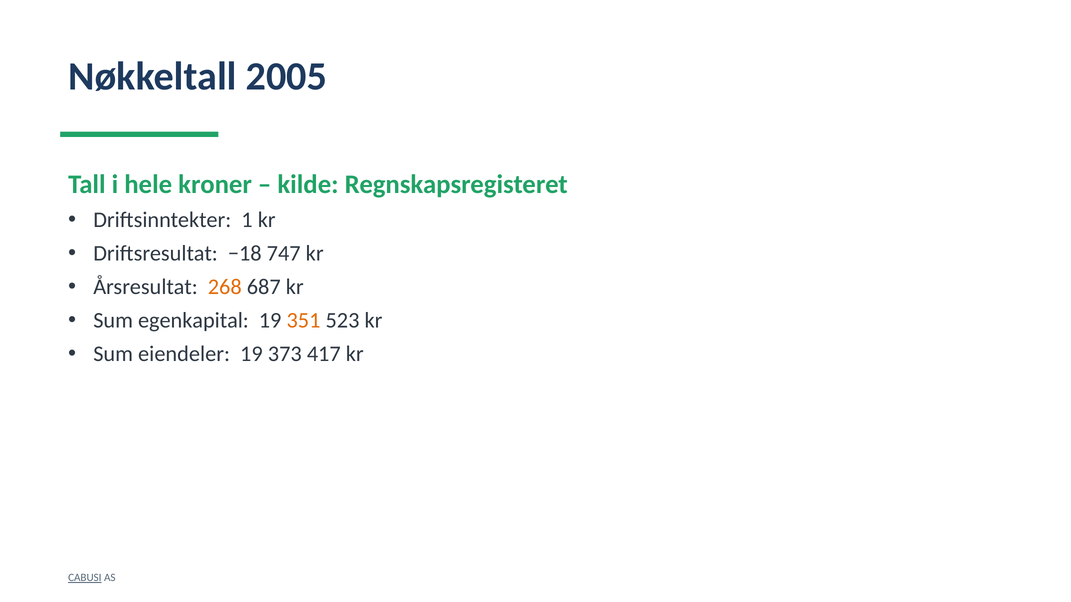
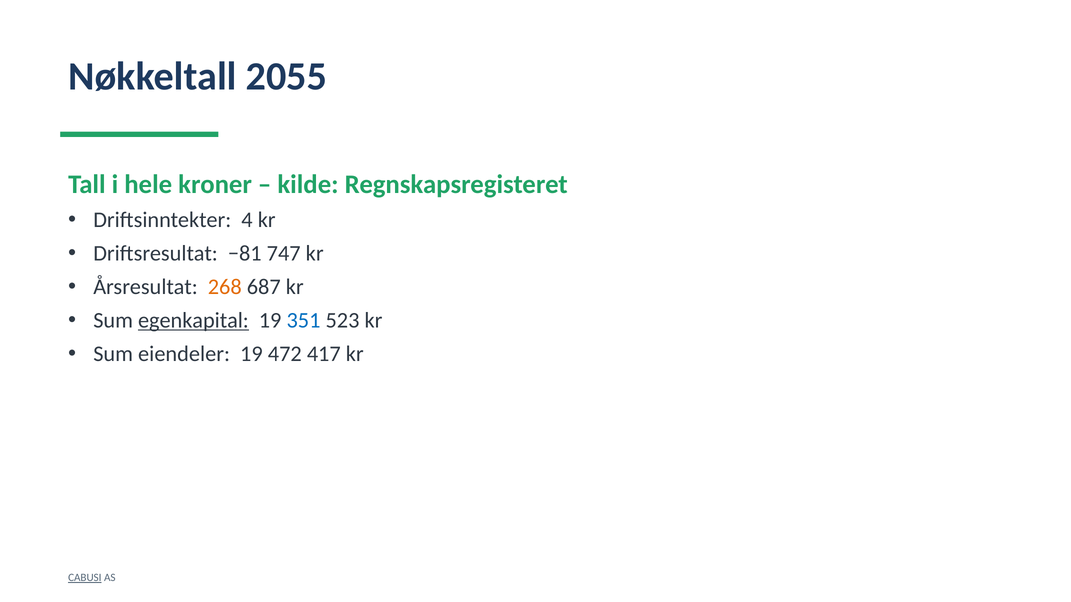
2005: 2005 -> 2055 (286, 76)
1: 1 -> 4 (247, 220)
−18: −18 -> −81 (245, 254)
egenkapital underline: none -> present (193, 321)
351 colour: orange -> blue (303, 321)
373: 373 -> 472 (285, 354)
